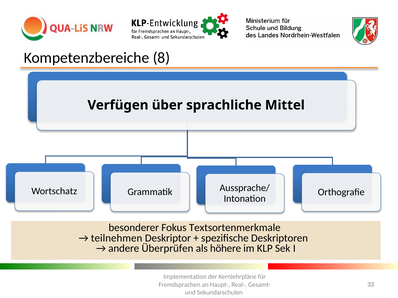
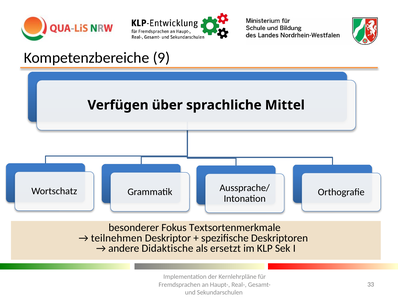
8: 8 -> 9 (161, 58)
Überprüfen: Überprüfen -> Didaktische (167, 249)
höhere: höhere -> ersetzt (225, 249)
